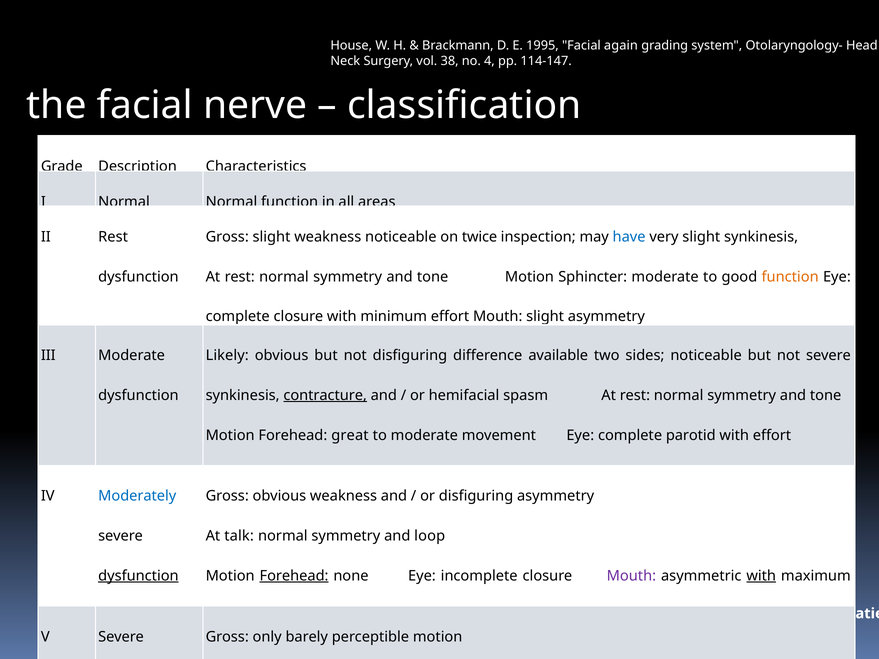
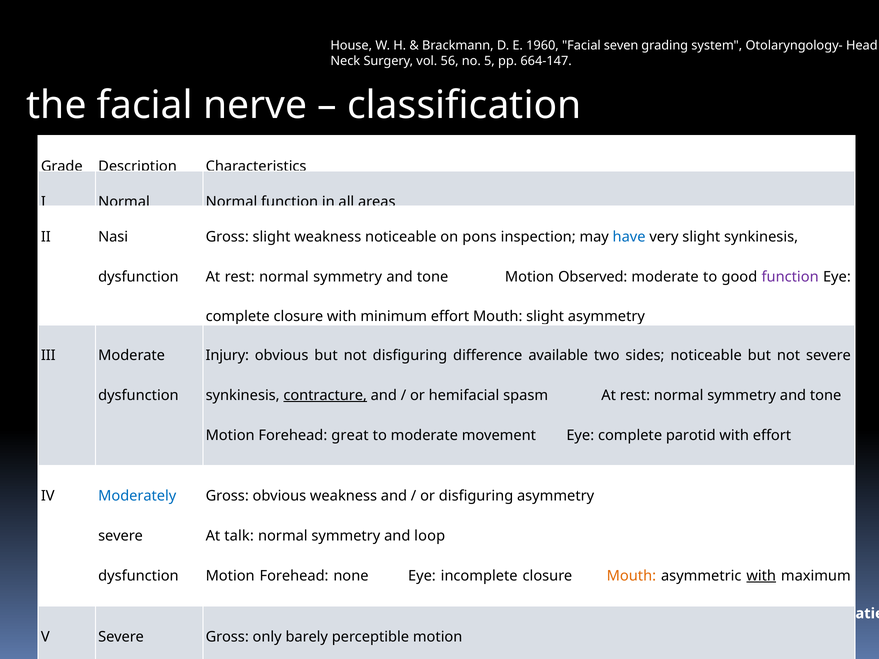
1995: 1995 -> 1960 (543, 46)
again: again -> seven (621, 46)
38: 38 -> 56 (450, 61)
4: 4 -> 5 (489, 61)
114-147: 114-147 -> 664-147 (546, 61)
II Rest: Rest -> Nasi (113, 237)
twice: twice -> pons (479, 237)
Sphincter: Sphincter -> Observed (593, 277)
function colour: orange -> purple (790, 277)
Likely: Likely -> Injury (227, 356)
dysfunction underline: present -> none (138, 576)
Forehead underline: present -> none (294, 576)
Mouth colour: purple -> orange (631, 576)
